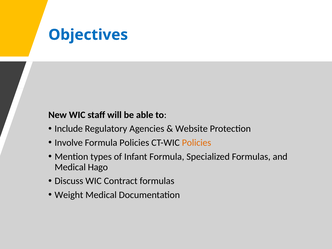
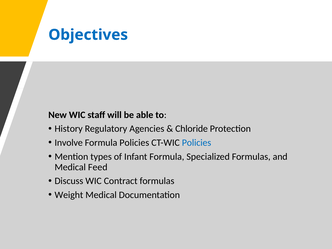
Include: Include -> History (69, 129)
Website: Website -> Chloride (192, 129)
Policies colour: orange -> blue (197, 143)
Hago: Hago -> Feed (98, 167)
